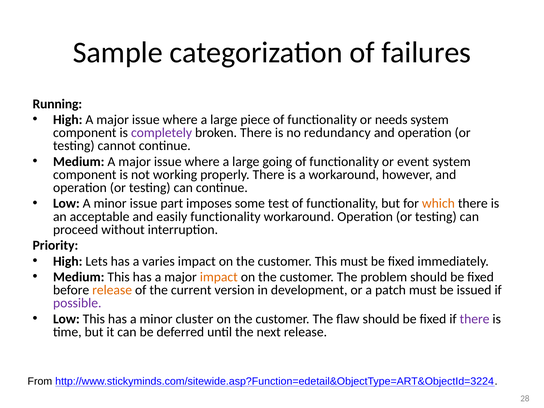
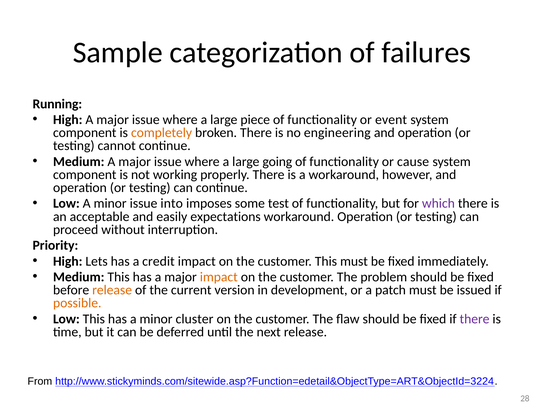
needs: needs -> event (391, 120)
completely colour: purple -> orange (162, 133)
redundancy: redundancy -> engineering (337, 133)
event: event -> cause (413, 162)
part: part -> into (172, 203)
which colour: orange -> purple (438, 203)
easily functionality: functionality -> expectations (226, 217)
varies: varies -> credit (158, 261)
possible colour: purple -> orange (77, 303)
